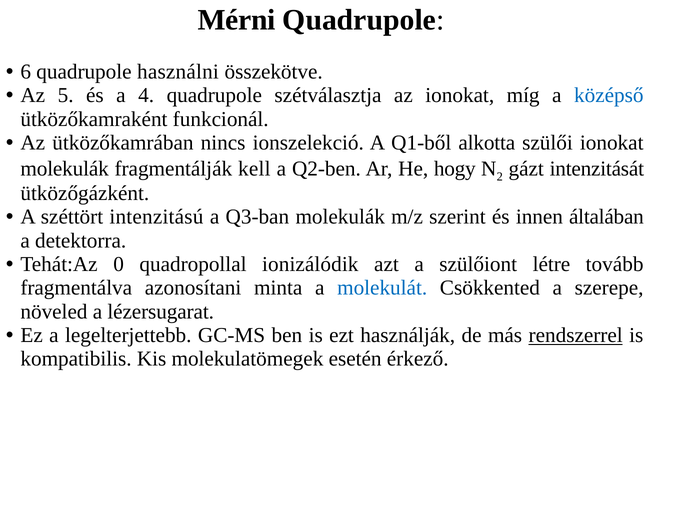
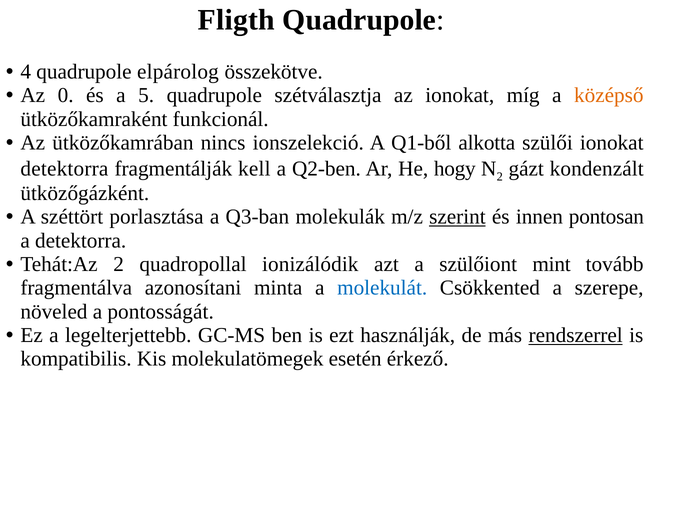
Mérni: Mérni -> Fligth (236, 20)
6: 6 -> 4 (26, 72)
használni: használni -> elpárolog (178, 72)
5: 5 -> 0 (66, 95)
4: 4 -> 5 (146, 95)
középső colour: blue -> orange (609, 95)
molekulák: molekulák -> detektorra (64, 169)
intenzitását: intenzitását -> kondenzált (597, 169)
intenzitású: intenzitású -> porlasztása (157, 217)
szerint underline: none -> present (457, 217)
általában: általában -> pontosan (606, 217)
Tehát:Az 0: 0 -> 2 (119, 265)
létre: létre -> mint (552, 265)
lézersugarat: lézersugarat -> pontosságát (161, 312)
